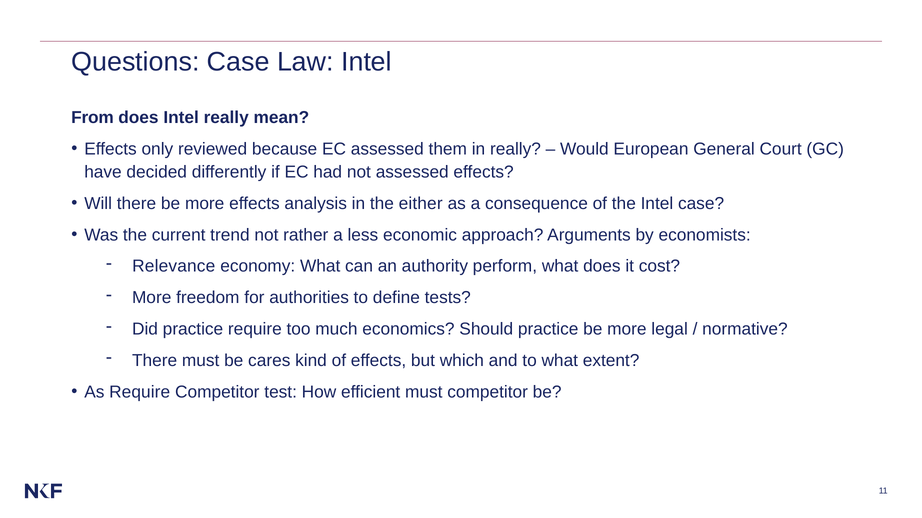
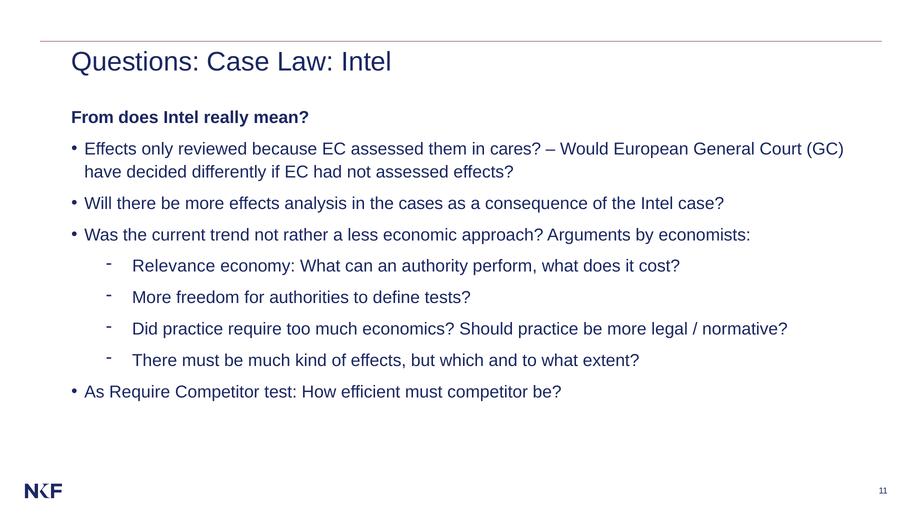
in really: really -> cares (516, 149)
either: either -> cases (421, 204)
be cares: cares -> much (269, 361)
